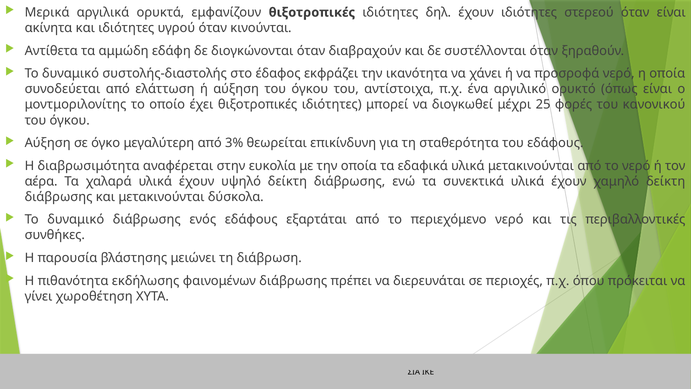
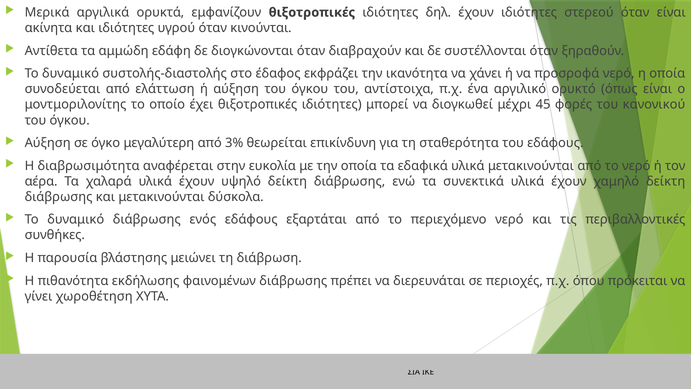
25: 25 -> 45 (543, 105)
